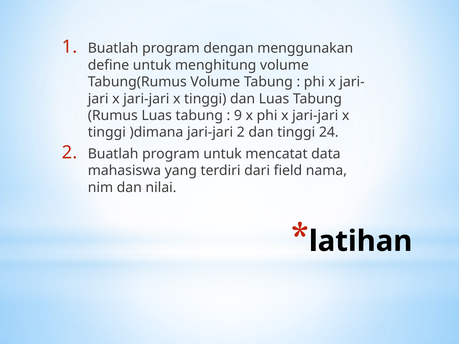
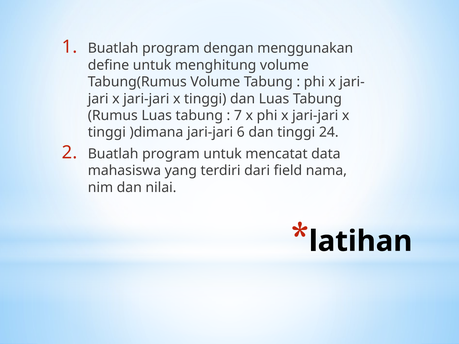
9: 9 -> 7 (238, 116)
jari-jari 2: 2 -> 6 (241, 132)
